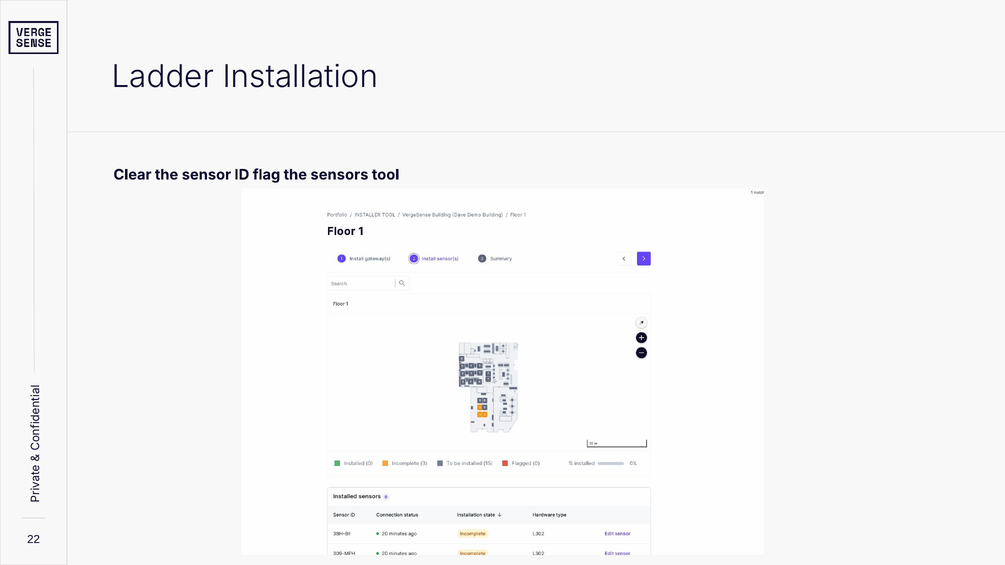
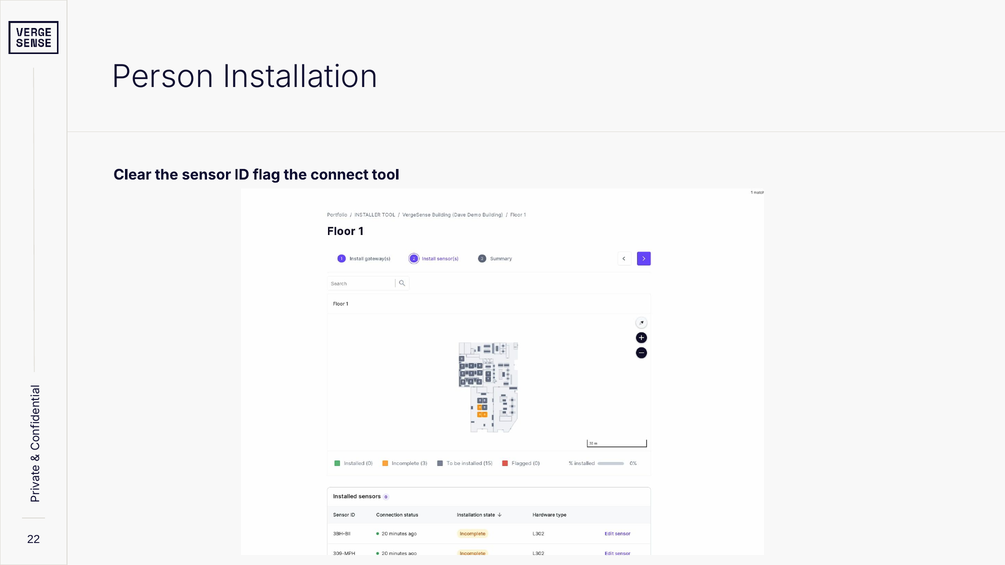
Ladder: Ladder -> Person (163, 77)
sensors: sensors -> connect (340, 175)
